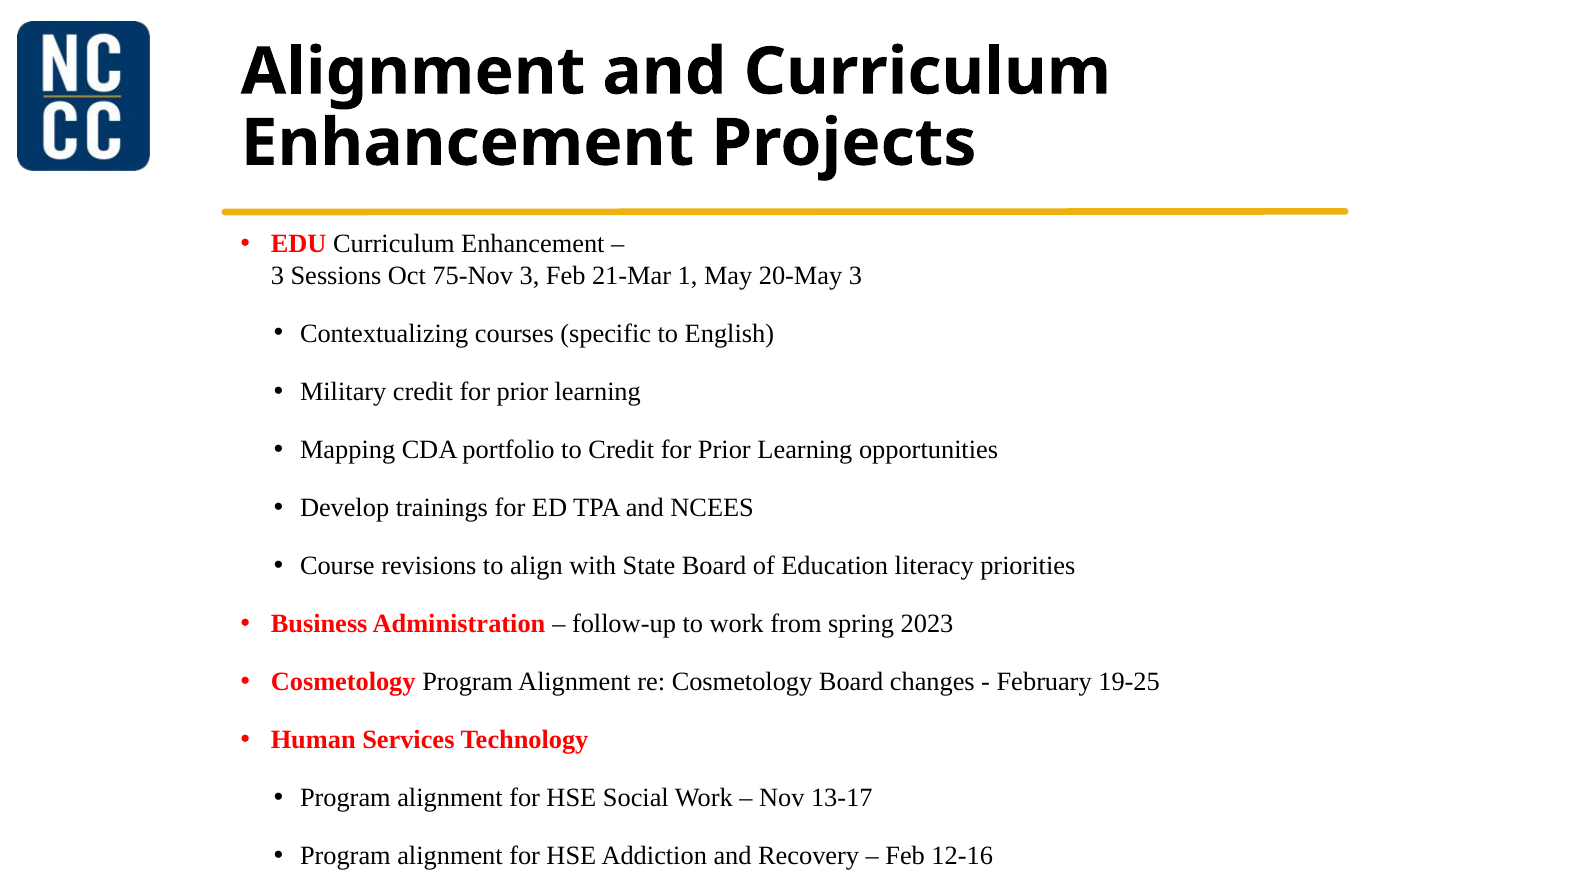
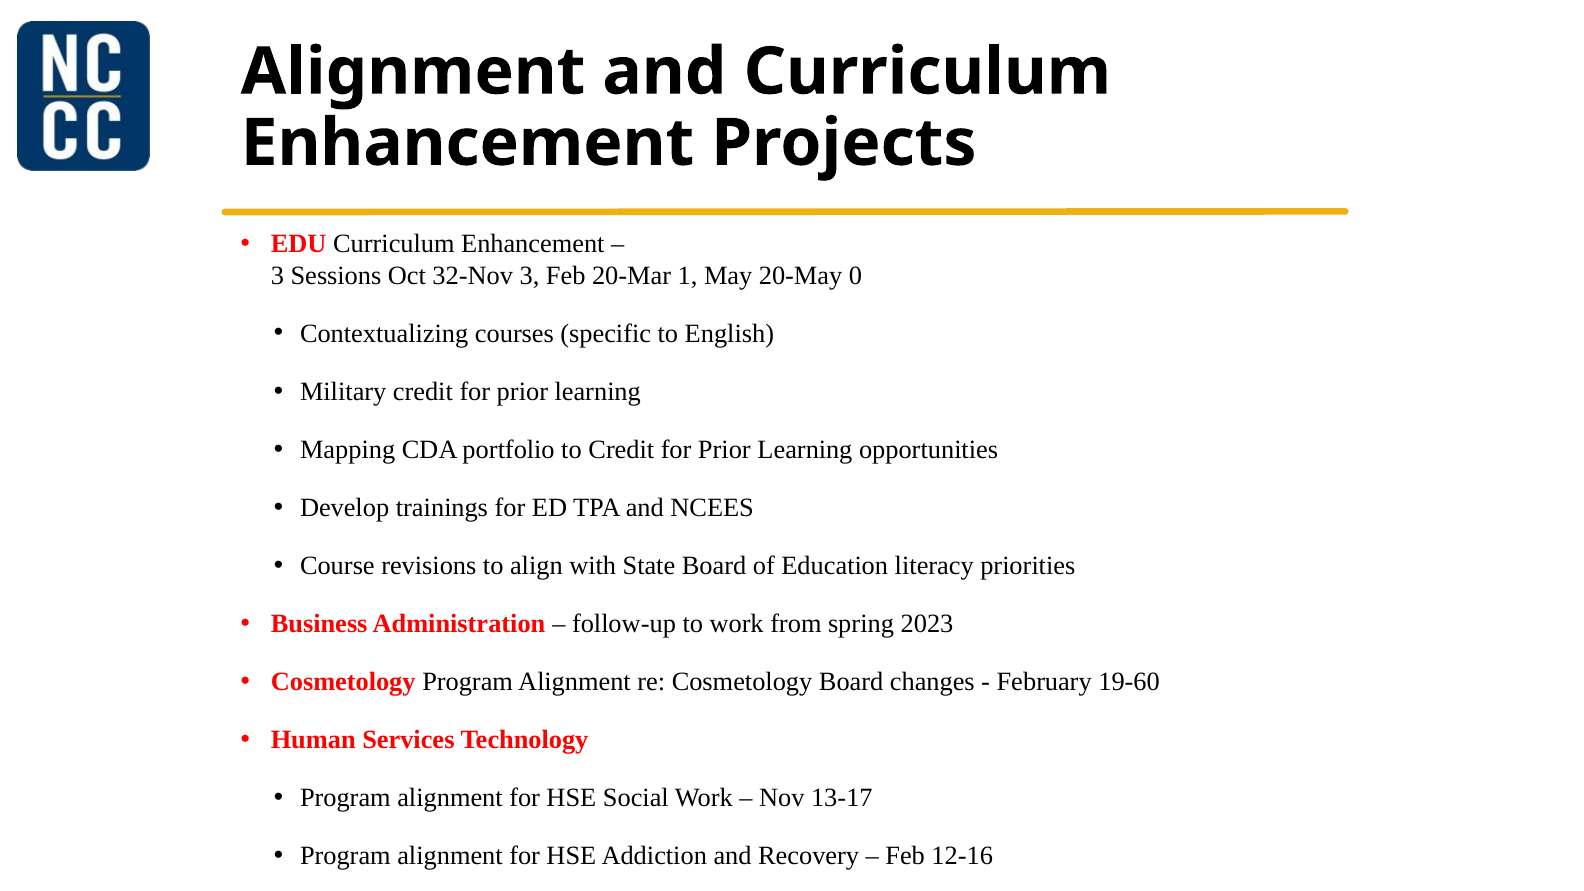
75-Nov: 75-Nov -> 32-Nov (473, 276)
21-Mar: 21-Mar -> 20-Mar (632, 276)
20-May 3: 3 -> 0 (856, 276)
19-25: 19-25 -> 19-60 (1129, 682)
